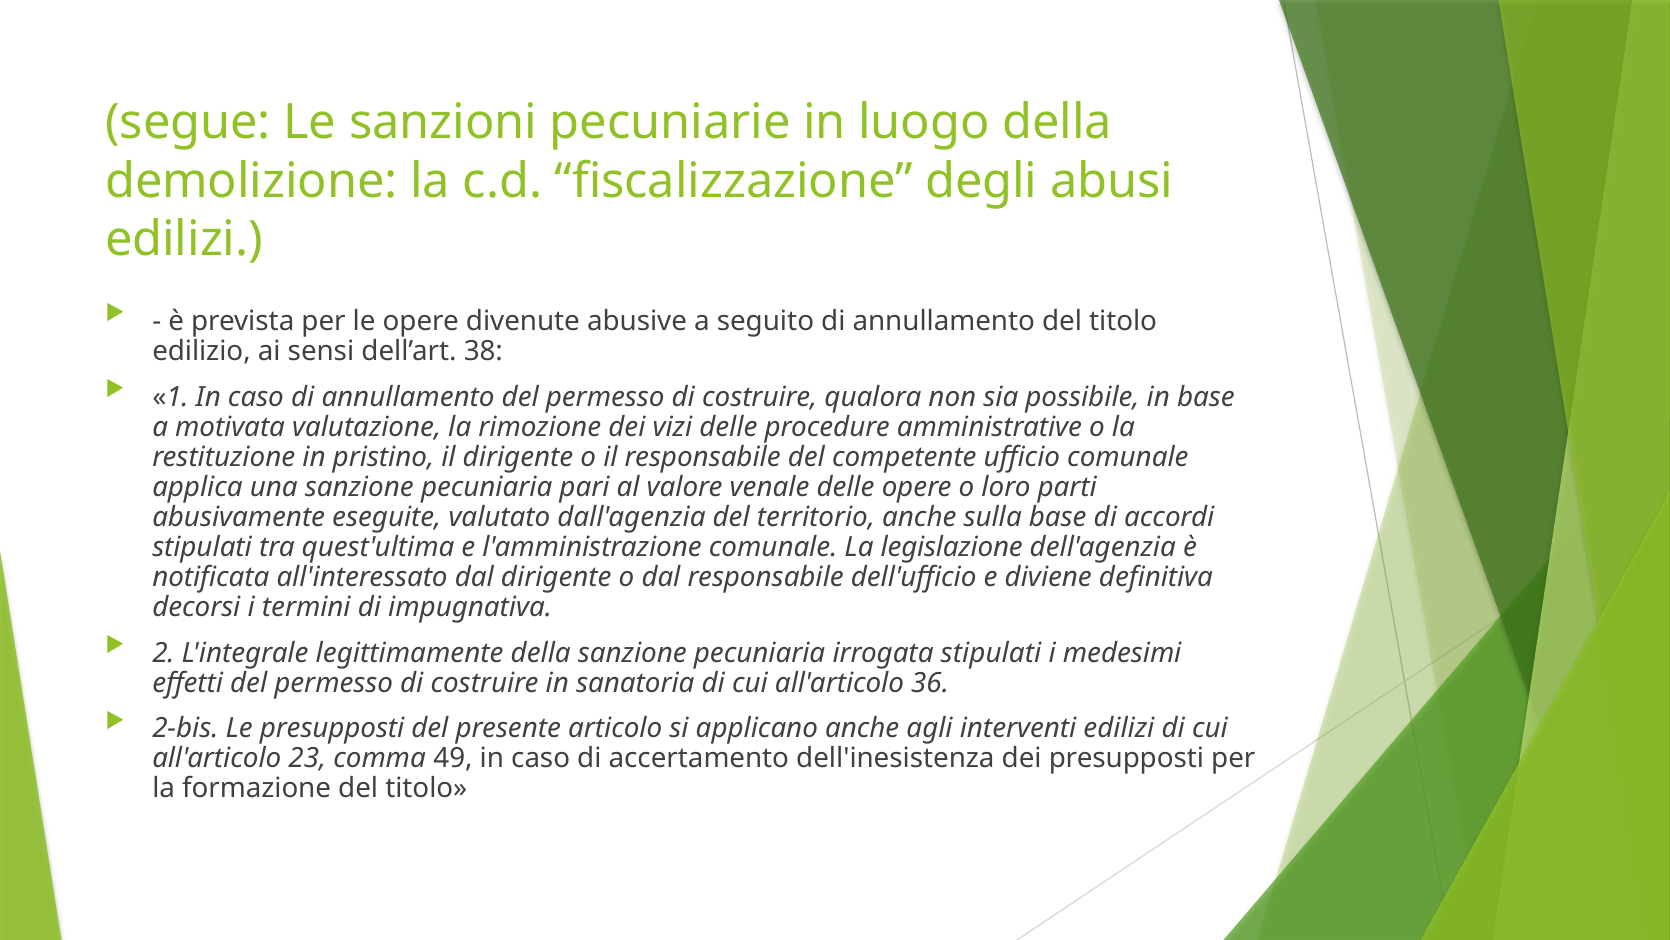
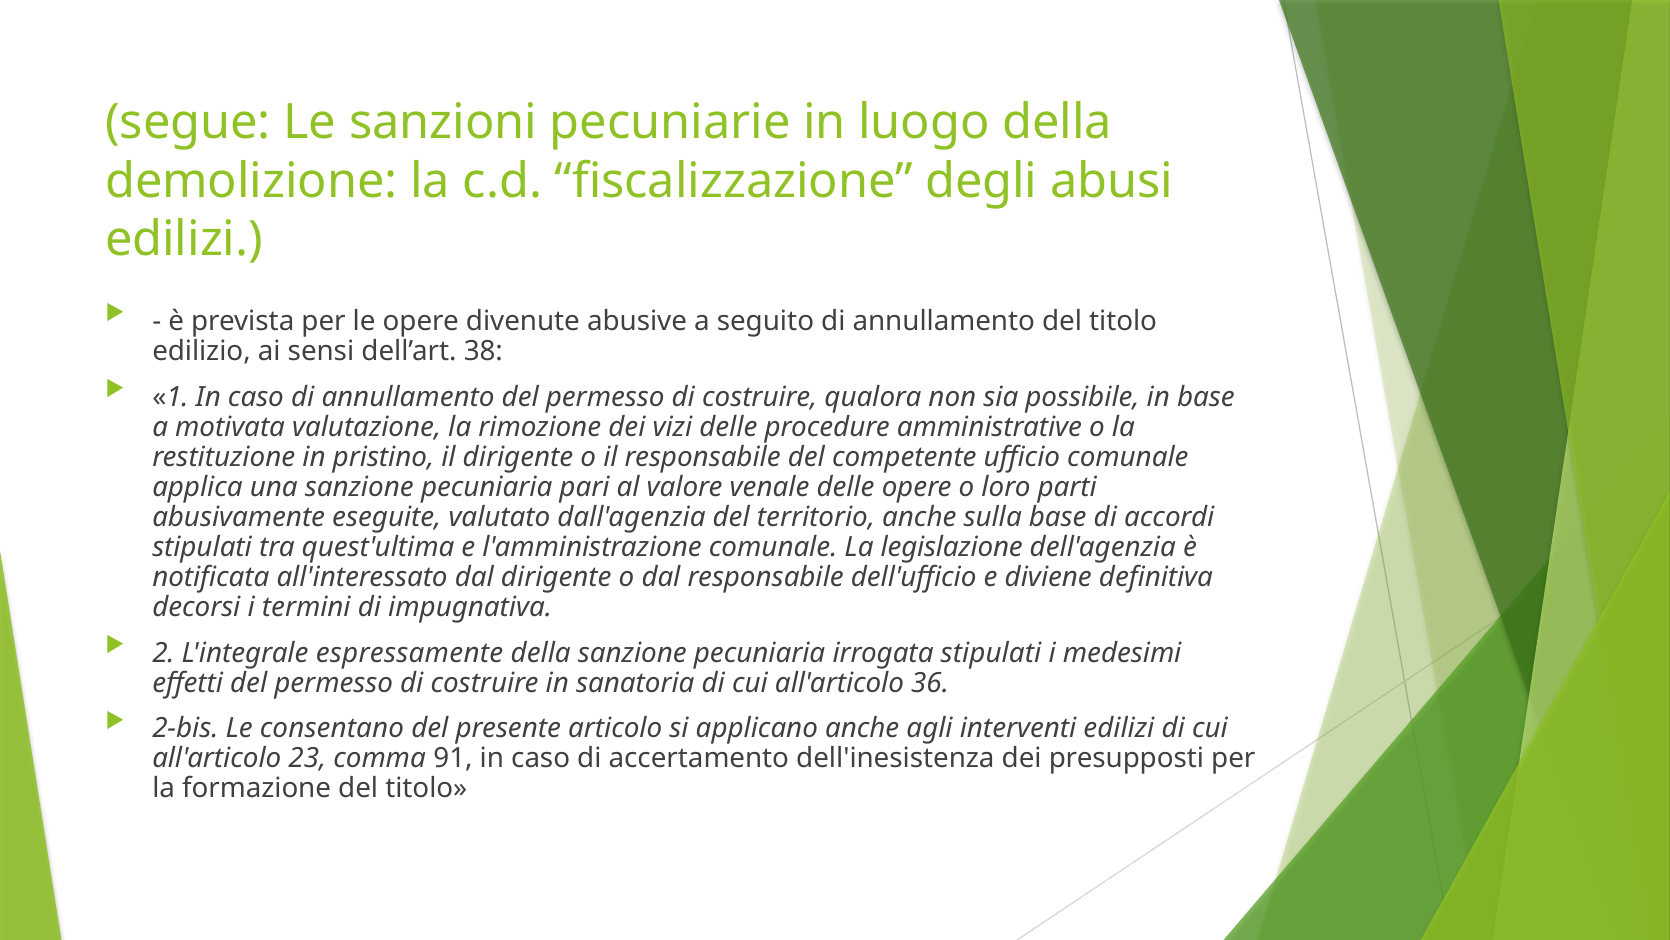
legittimamente: legittimamente -> espressamente (410, 652)
Le presupposti: presupposti -> consentano (332, 728)
49: 49 -> 91 (453, 758)
